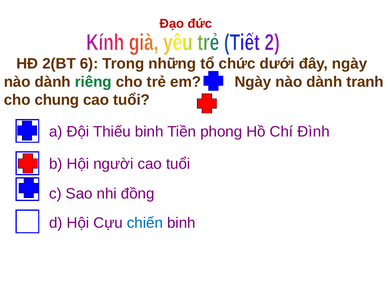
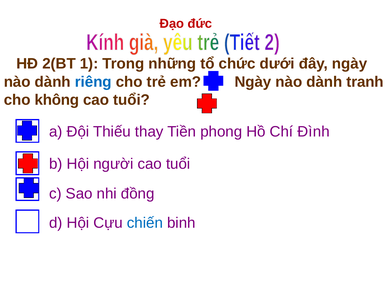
6: 6 -> 1 (89, 64)
riêng colour: green -> blue (93, 82)
chung: chung -> không (57, 100)
Thiếu binh: binh -> thay (149, 132)
